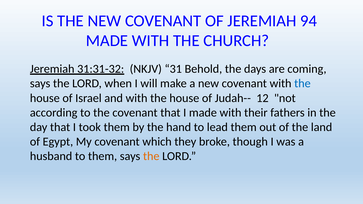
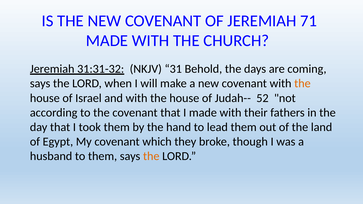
94: 94 -> 71 (309, 21)
the colour: blue -> orange (302, 84)
12: 12 -> 52 (262, 98)
